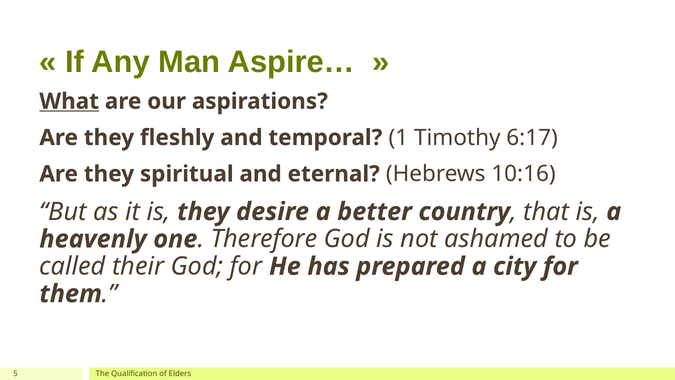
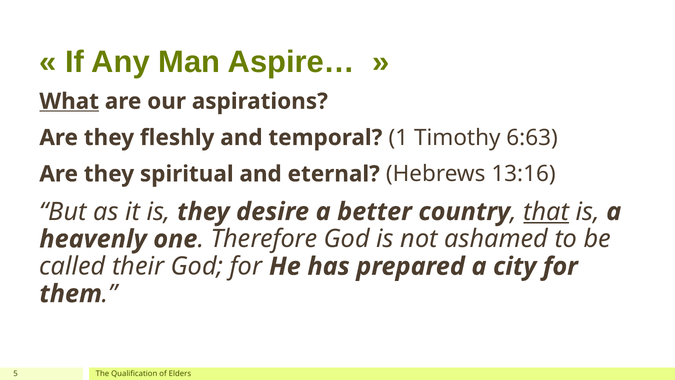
6:17: 6:17 -> 6:63 (532, 138)
10:16: 10:16 -> 13:16 (524, 174)
that underline: none -> present (546, 212)
